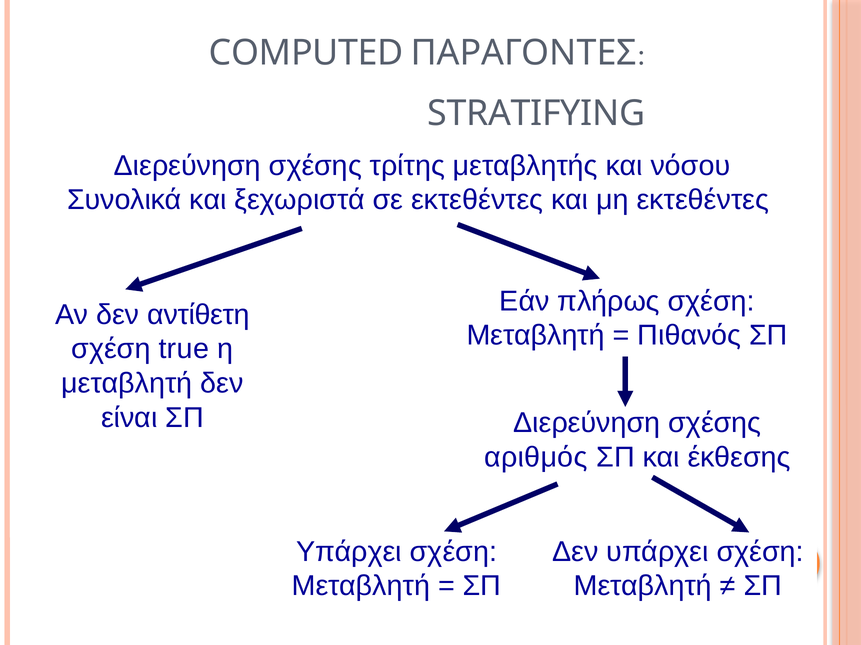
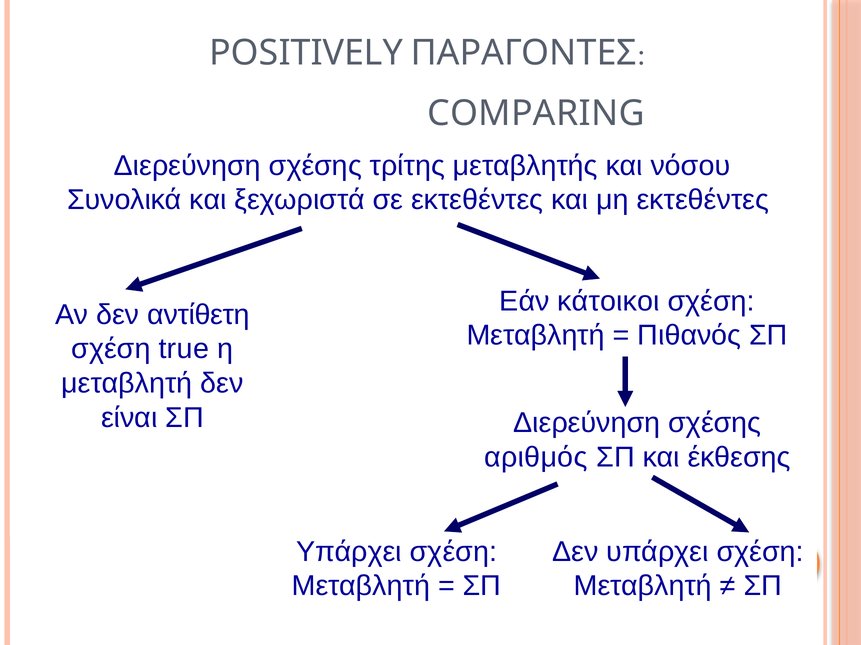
COMPUTED: COMPUTED -> POSITIVELY (306, 53)
STRATIFYING: STRATIFYING -> COMPARING (536, 114)
πλήρως: πλήρως -> κάτοικοι (608, 301)
